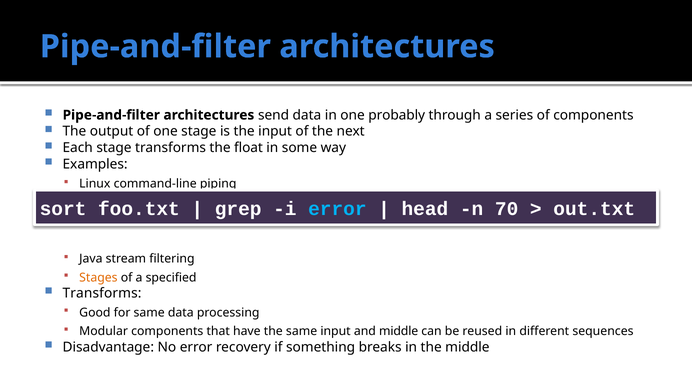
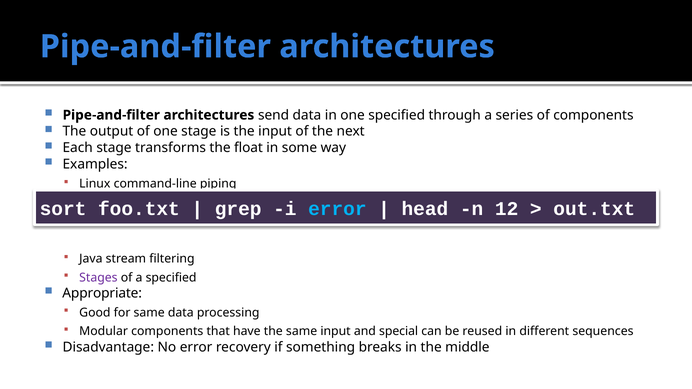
one probably: probably -> specified (397, 115)
70: 70 -> 12 (507, 209)
Stages colour: orange -> purple (98, 278)
Transforms: Transforms -> Appropriate (102, 293)
and middle: middle -> special (399, 332)
